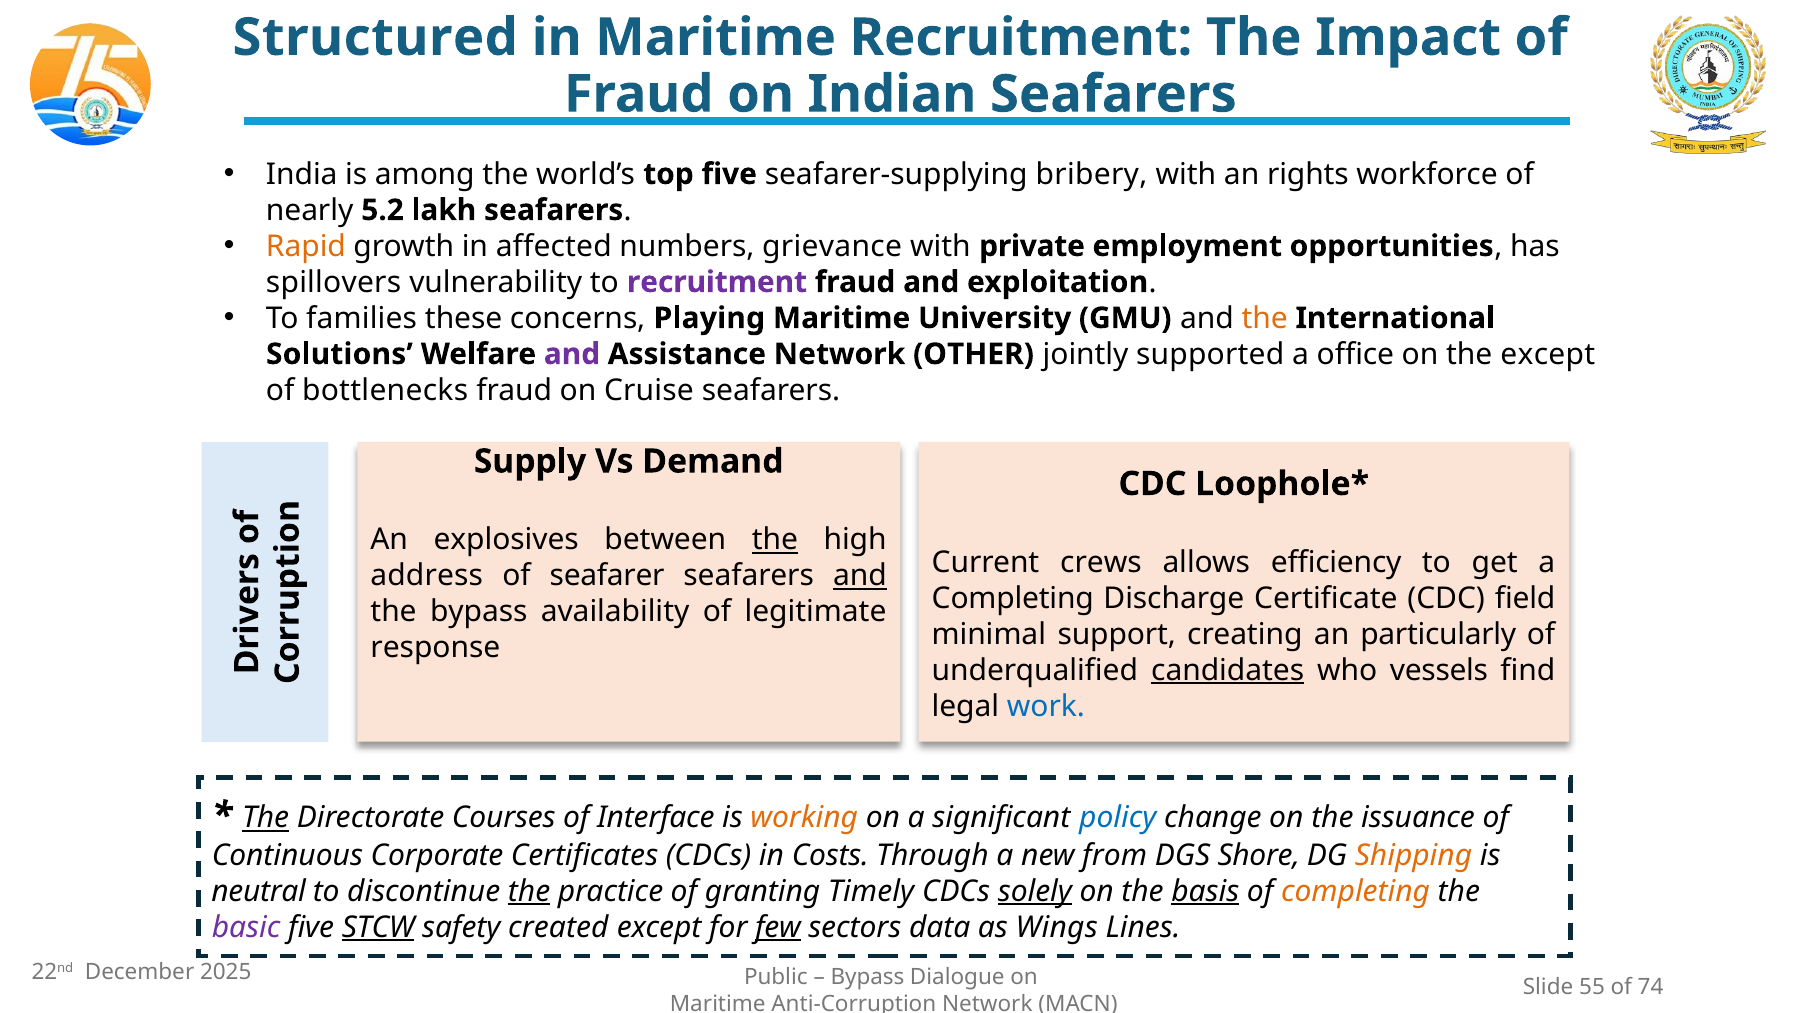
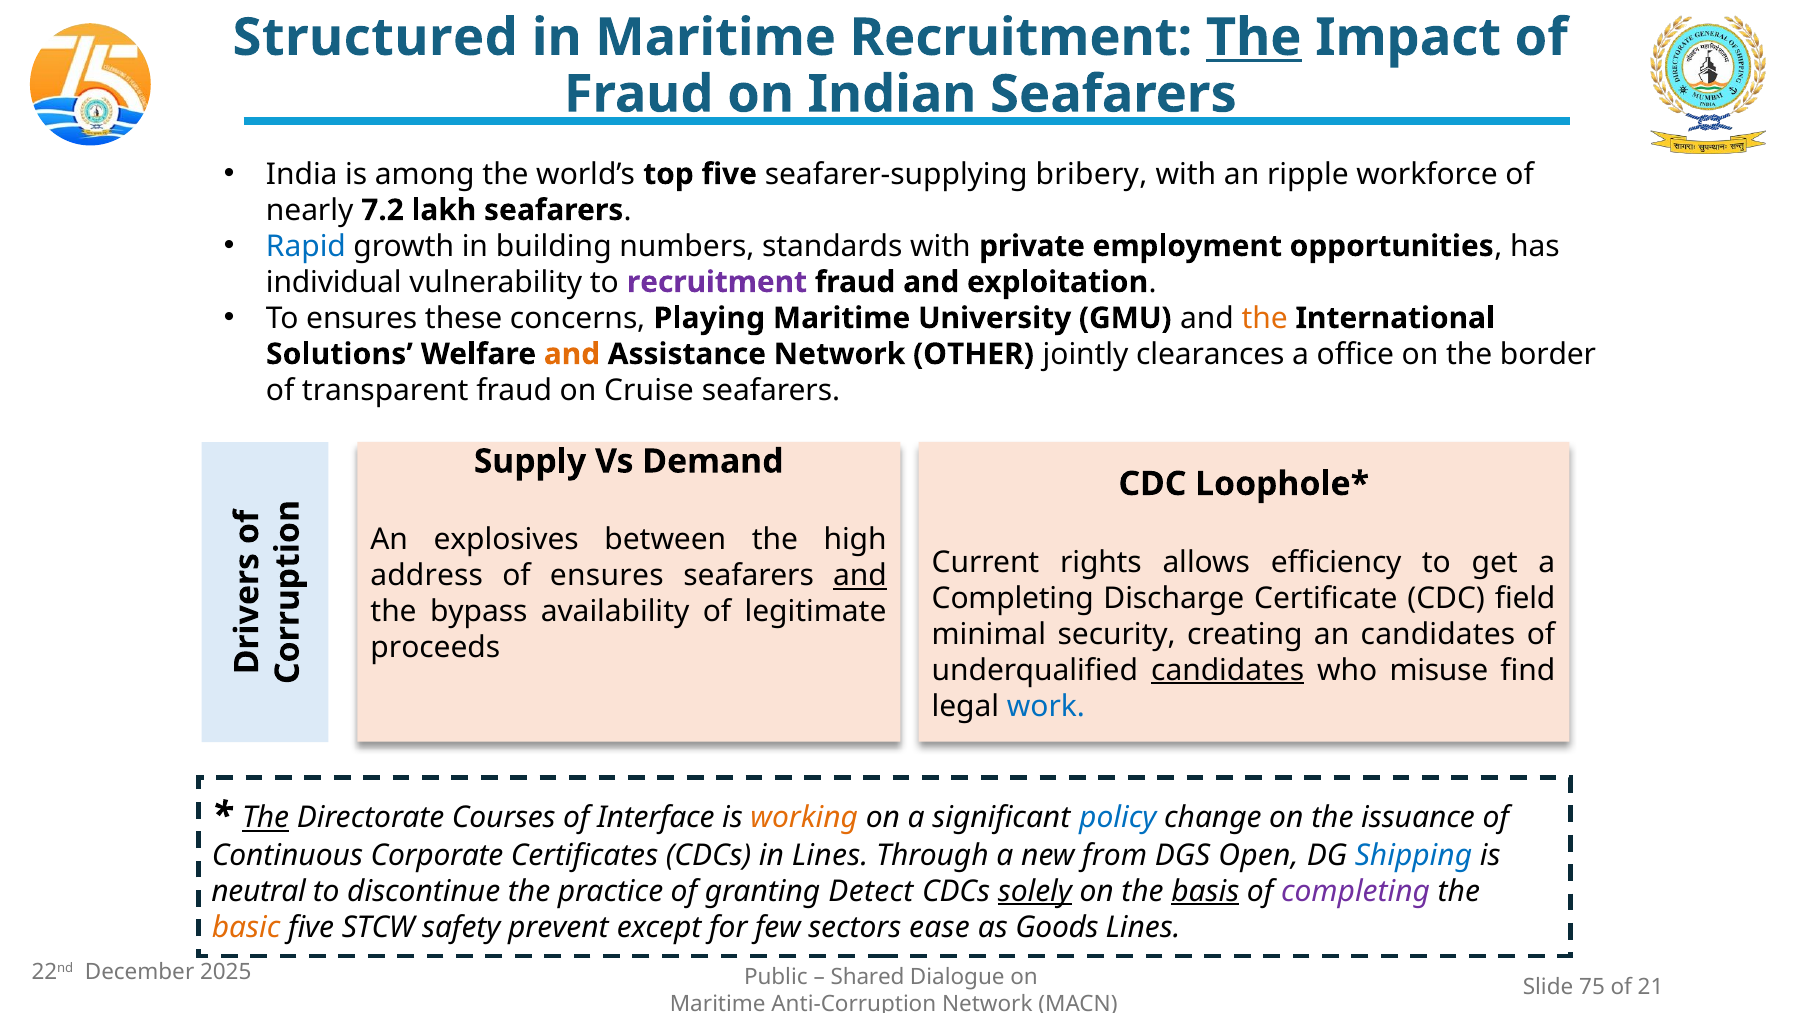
The underline: none -> present (1254, 38)
rights: rights -> ripple (1308, 174)
5.2: 5.2 -> 7.2 (383, 210)
Rapid colour: orange -> blue (306, 246)
affected: affected -> building (554, 246)
grievance: grievance -> standards (832, 246)
spillovers: spillovers -> individual (334, 282)
To families: families -> ensures (362, 318)
and colour: purple -> orange (572, 354)
supported: supported -> clearances (1210, 354)
the except: except -> border (1548, 354)
bottlenecks: bottlenecks -> transparent (385, 390)
the underline: present -> none (775, 540)
crews: crews -> rights (1101, 562)
of seafarer: seafarer -> ensures (607, 576)
support: support -> security (1117, 634)
an particularly: particularly -> candidates (1438, 634)
response: response -> proceeds (435, 648)
vessels: vessels -> misuse (1439, 670)
in Costs: Costs -> Lines (830, 855)
Shore: Shore -> Open (1258, 855)
Shipping colour: orange -> blue (1413, 855)
the underline: present -> none (529, 891)
Timely: Timely -> Detect (871, 891)
completing colour: orange -> purple (1356, 891)
basic colour: purple -> orange (246, 927)
STCW underline: present -> none (378, 927)
created: created -> prevent (558, 927)
few underline: present -> none (778, 927)
data: data -> ease (940, 927)
Wings: Wings -> Goods (1057, 927)
Bypass: Bypass -> Shared (868, 977)
55: 55 -> 75 (1592, 987)
74: 74 -> 21 (1651, 987)
